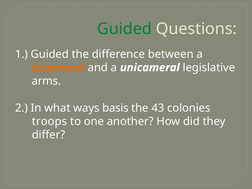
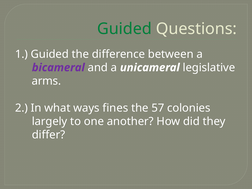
bicameral colour: orange -> purple (58, 68)
basis: basis -> fines (115, 108)
43: 43 -> 57 (158, 108)
troops: troops -> largely (50, 121)
